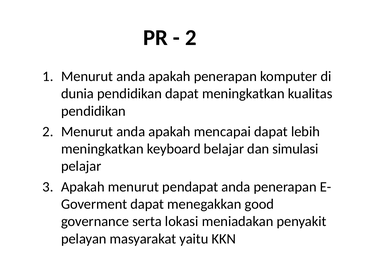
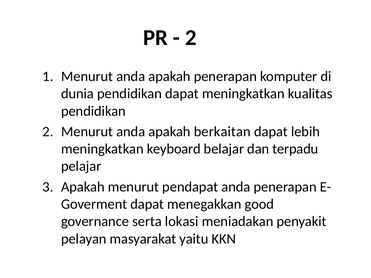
mencapai: mencapai -> berkaitan (222, 132)
simulasi: simulasi -> terpadu (295, 149)
